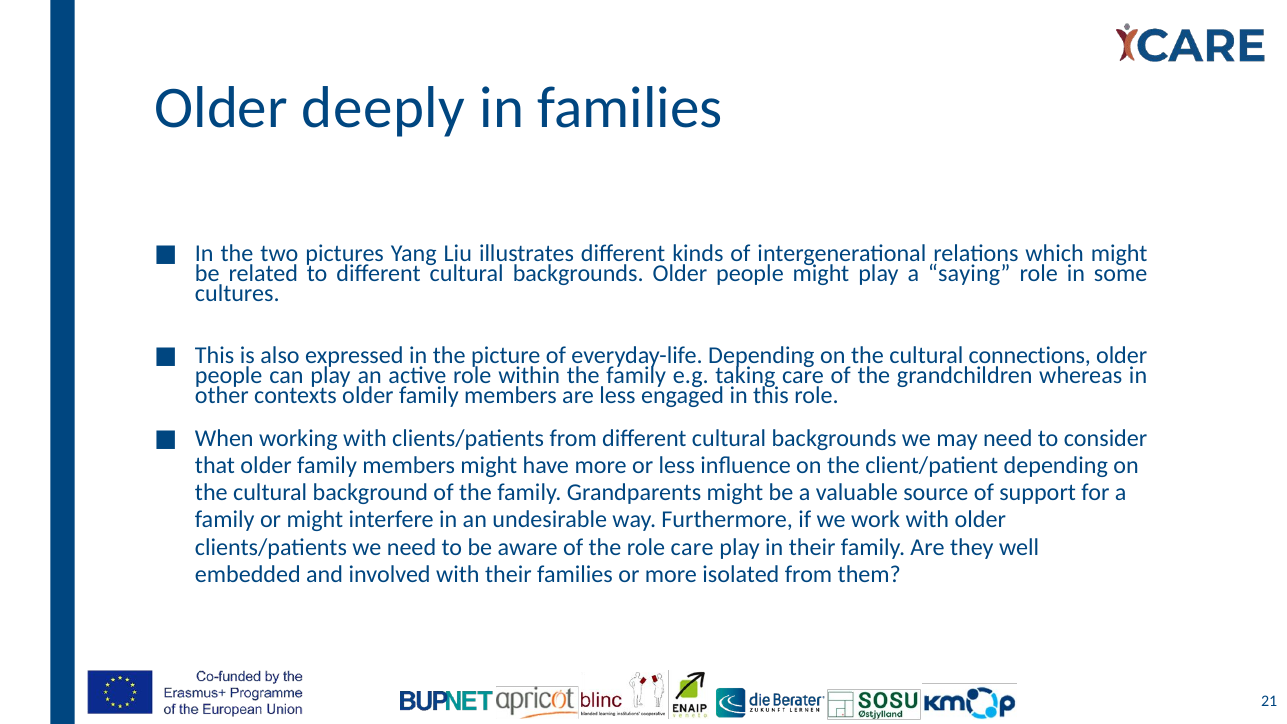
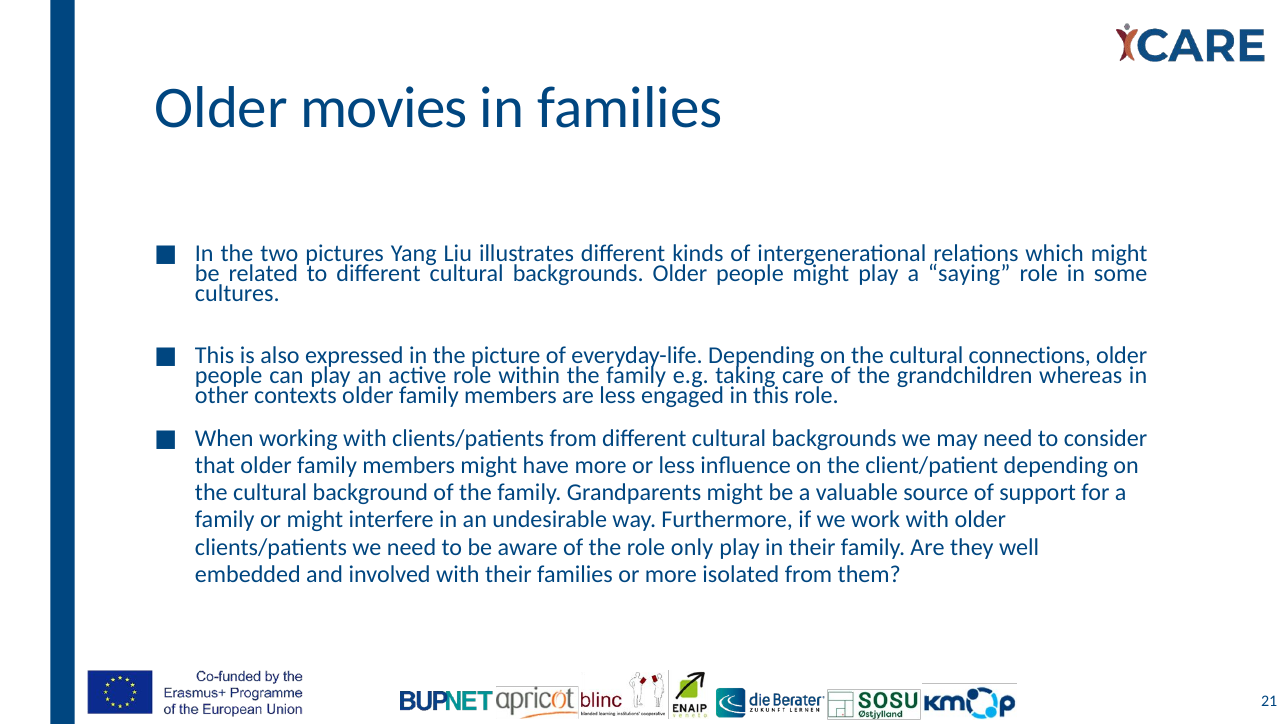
deeply: deeply -> movies (384, 108)
role care: care -> only (692, 547)
